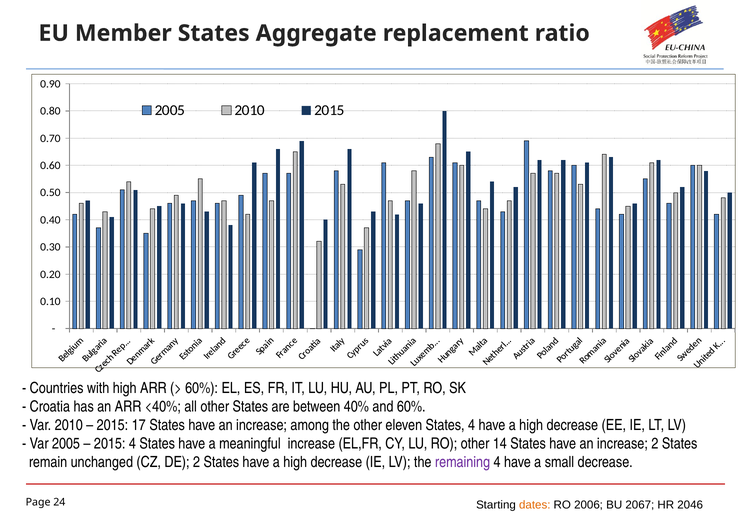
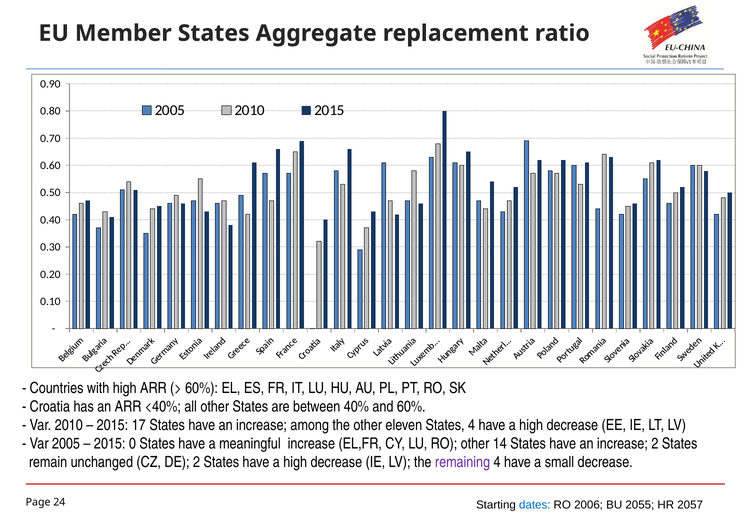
2015 4: 4 -> 0 (132, 444)
dates colour: orange -> blue (535, 505)
2067: 2067 -> 2055 (640, 505)
2046: 2046 -> 2057 (690, 505)
